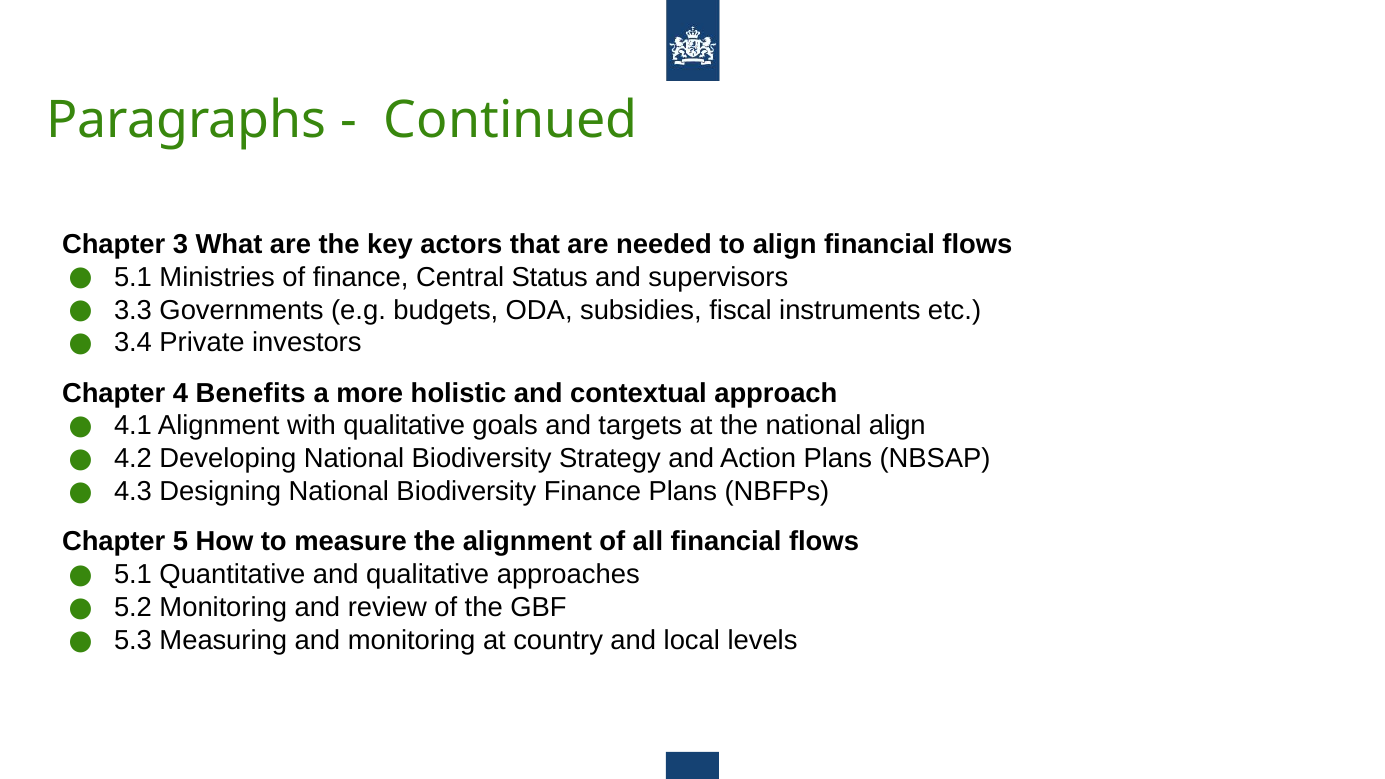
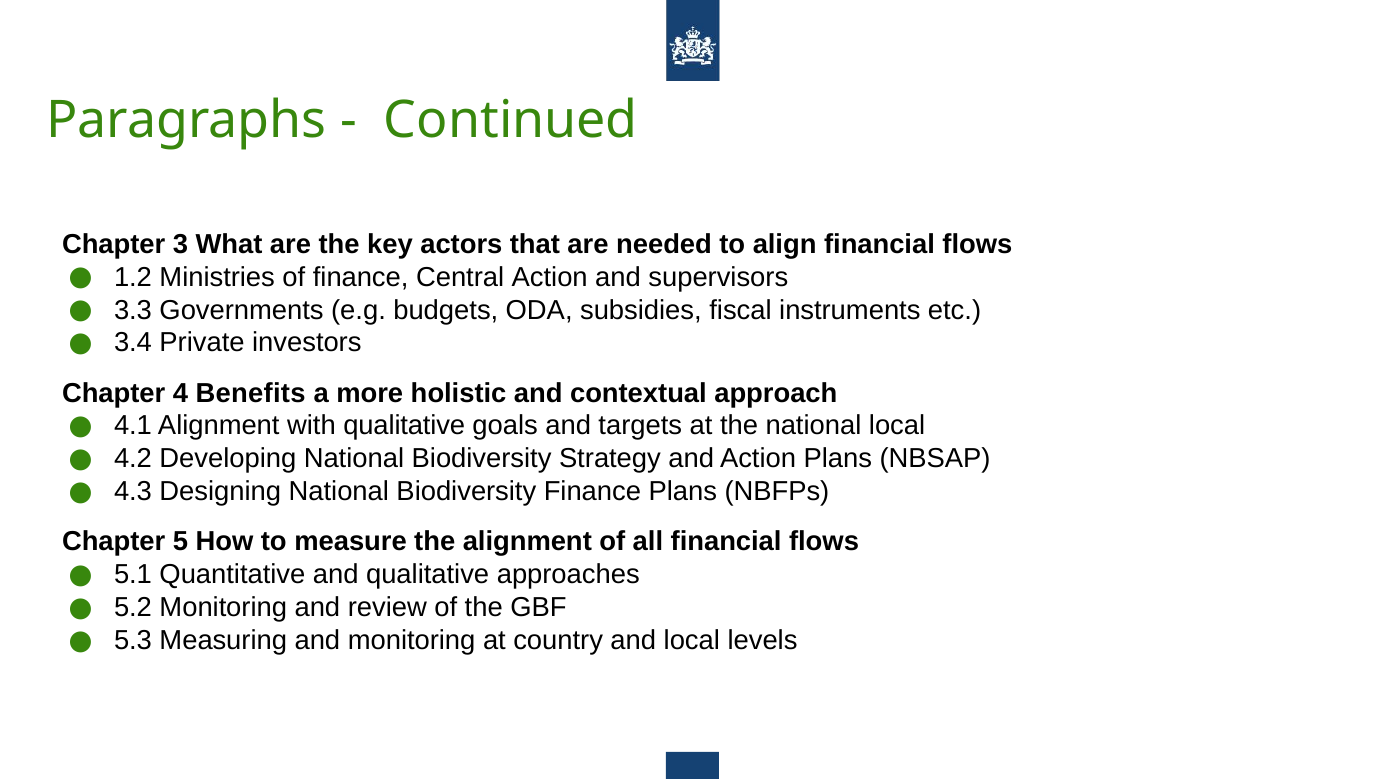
5.1: 5.1 -> 1.2 (133, 277)
Central Status: Status -> Action (550, 277)
national align: align -> local (897, 426)
